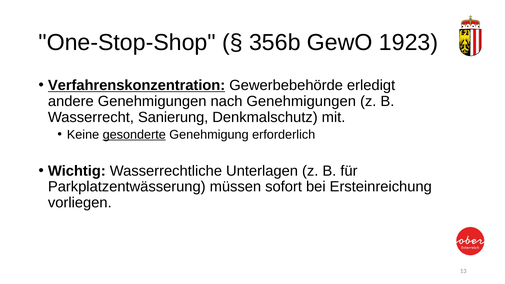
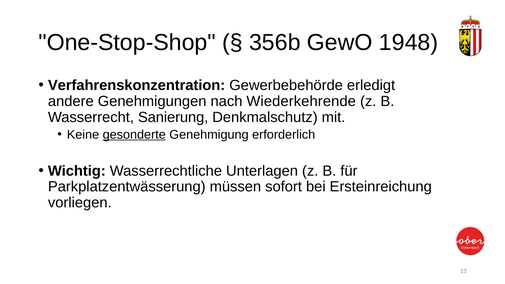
1923: 1923 -> 1948 (409, 42)
Verfahrenskonzentration underline: present -> none (137, 85)
nach Genehmigungen: Genehmigungen -> Wiederkehrende (301, 101)
